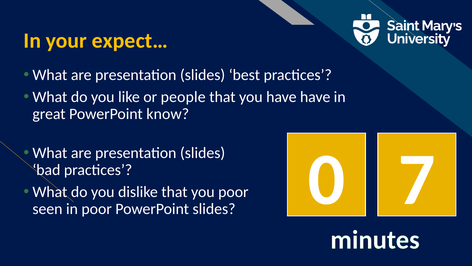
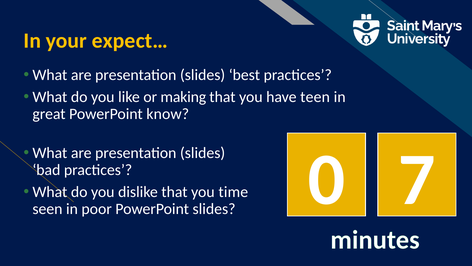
people: people -> making (183, 97)
have have: have -> teen (315, 97)
you poor: poor -> time (233, 192)
